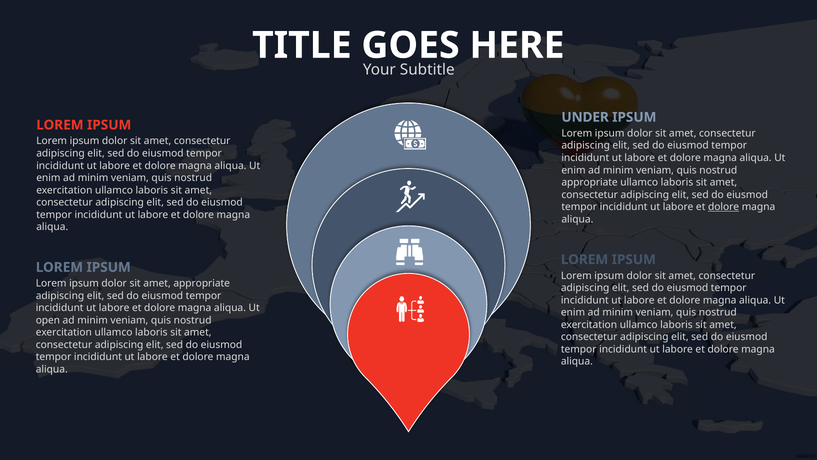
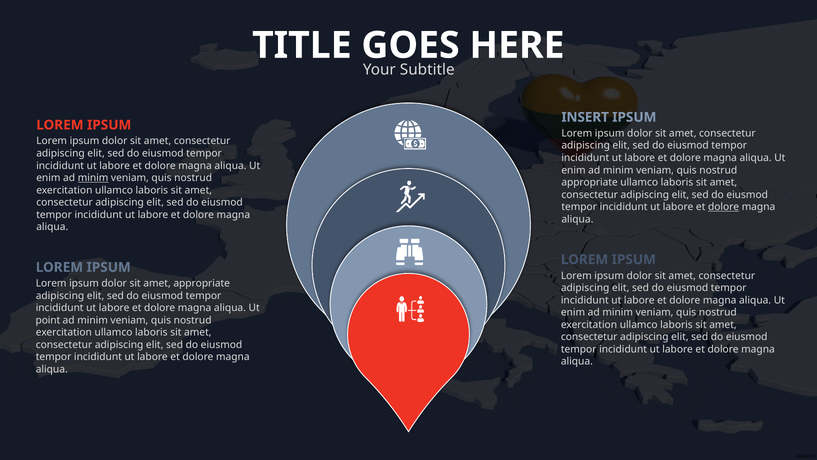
UNDER: UNDER -> INSERT (585, 117)
minim underline: none -> present (93, 178)
open: open -> point (48, 320)
